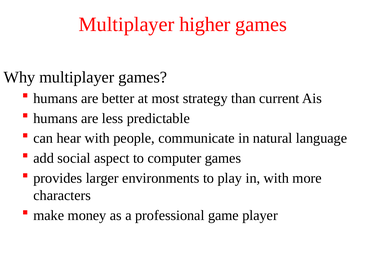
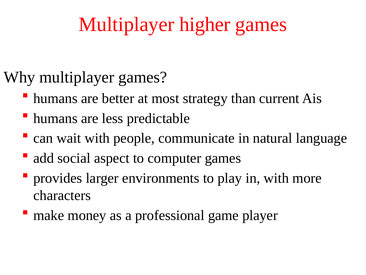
hear: hear -> wait (69, 138)
